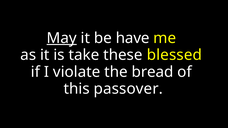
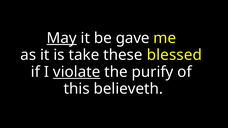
have: have -> gave (133, 38)
violate underline: none -> present (77, 72)
bread: bread -> purify (152, 72)
passover: passover -> believeth (128, 89)
